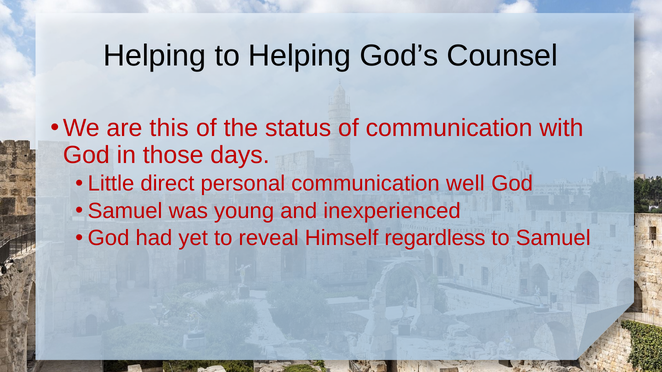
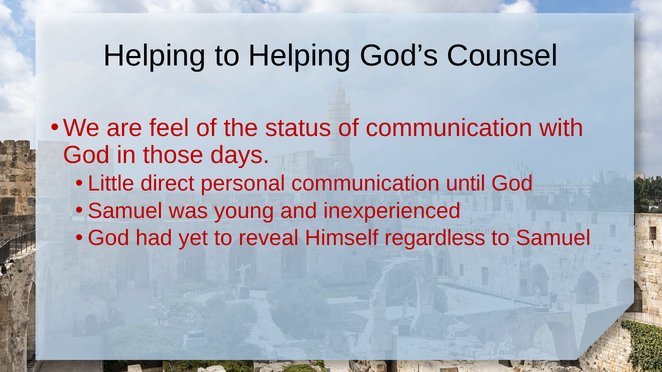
this: this -> feel (169, 128)
well: well -> until (466, 184)
